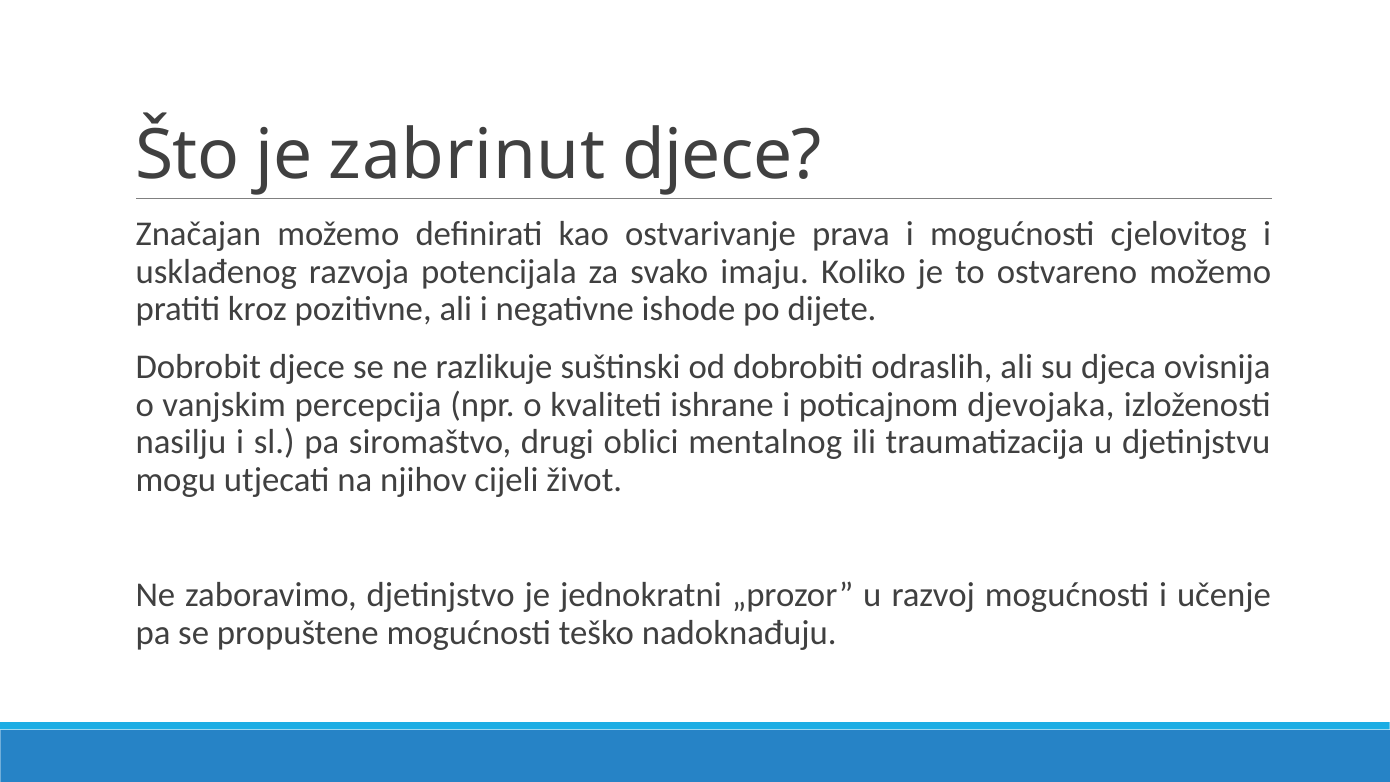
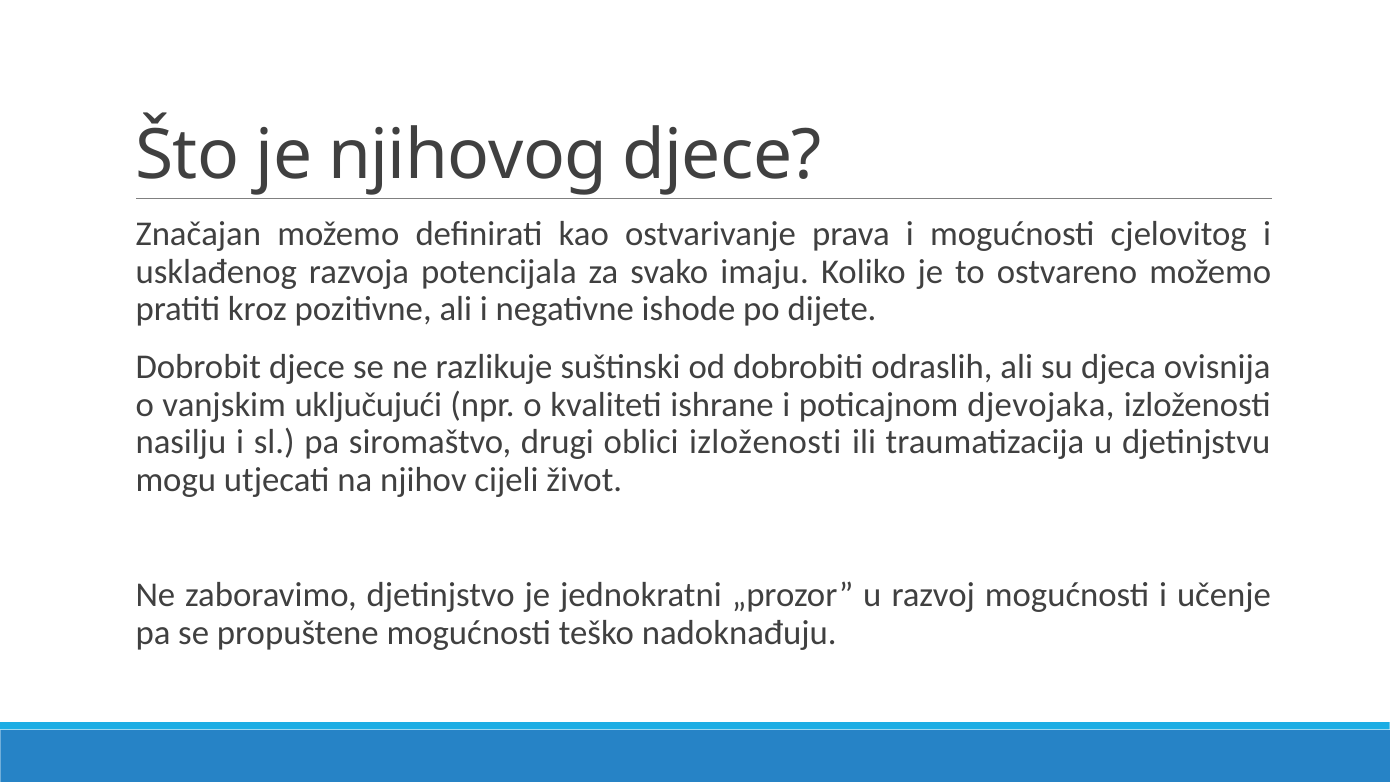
zabrinut: zabrinut -> njihovog (468, 156)
percepcija: percepcija -> uključujući (368, 405)
oblici mentalnog: mentalnog -> izloženosti (765, 442)
